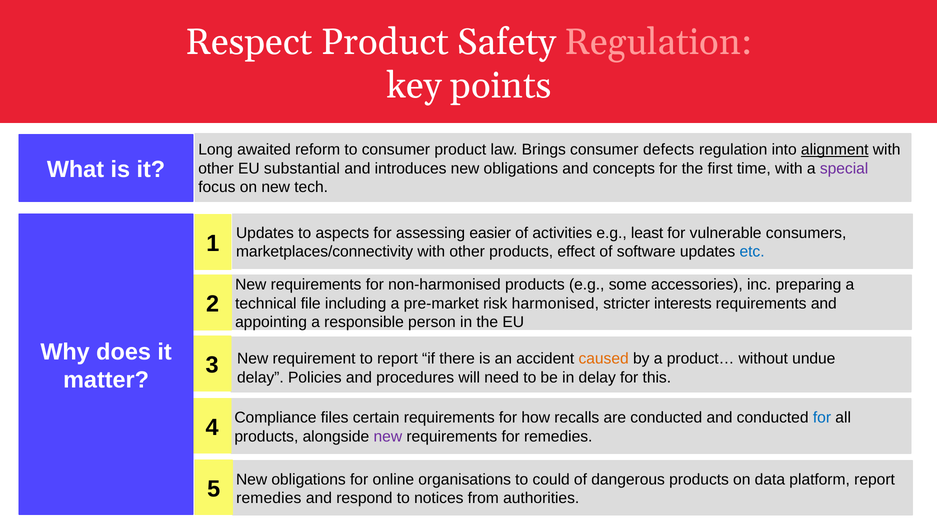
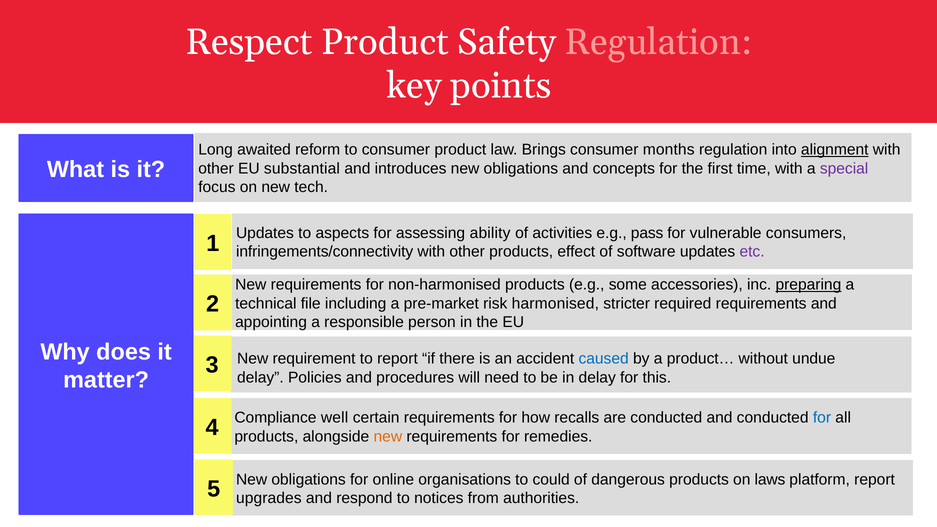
defects: defects -> months (669, 150)
easier: easier -> ability (490, 233)
least: least -> pass (647, 233)
marketplaces/connectivity: marketplaces/connectivity -> infringements/connectivity (325, 252)
etc colour: blue -> purple (752, 252)
preparing underline: none -> present (808, 285)
interests: interests -> required (683, 303)
caused colour: orange -> blue (604, 359)
files: files -> well (335, 418)
new colour: purple -> orange (388, 437)
data: data -> laws (770, 479)
remedies: remedies -> upgrades (269, 498)
